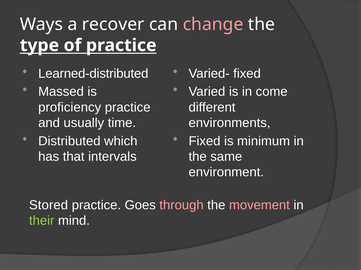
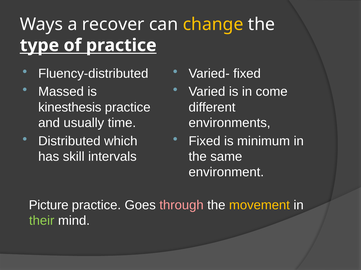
change colour: pink -> yellow (213, 24)
Learned-distributed: Learned-distributed -> Fluency-distributed (93, 74)
proficiency: proficiency -> kinesthesis (70, 108)
that: that -> skill (74, 157)
Stored: Stored -> Picture (49, 206)
movement colour: pink -> yellow (259, 206)
